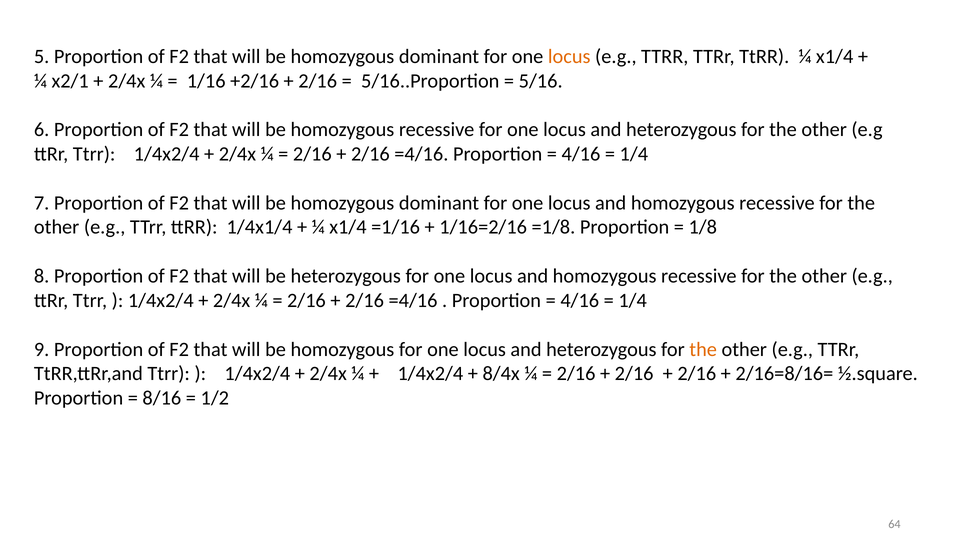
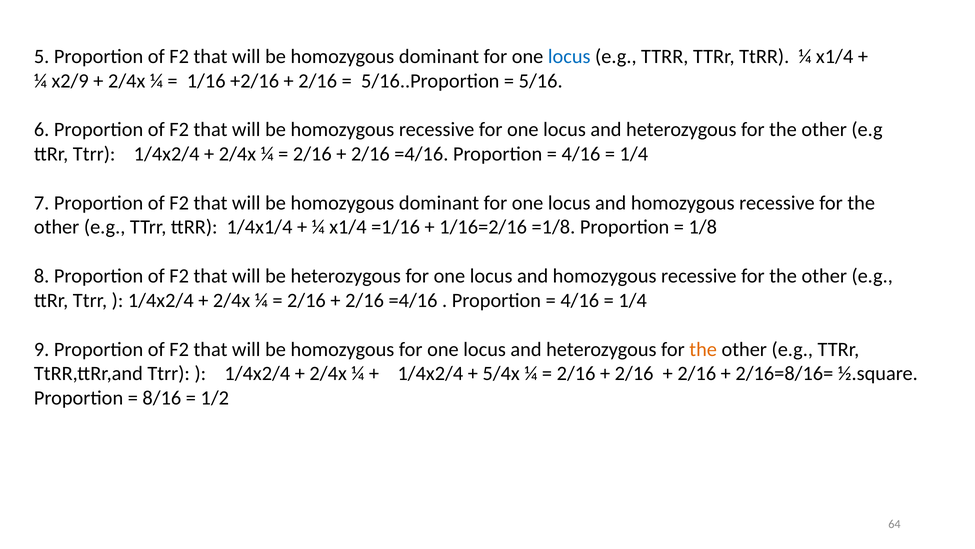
locus colour: orange -> blue (569, 56)
x2/1: x2/1 -> x2/9 (70, 81)
8/4x: 8/4x -> 5/4x (501, 373)
